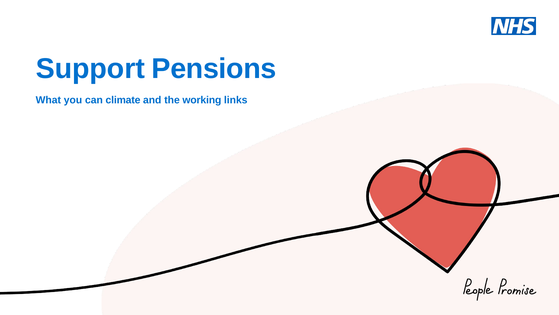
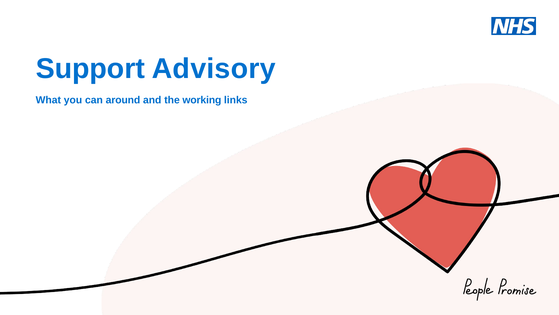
Pensions: Pensions -> Advisory (214, 69)
climate: climate -> around (123, 100)
